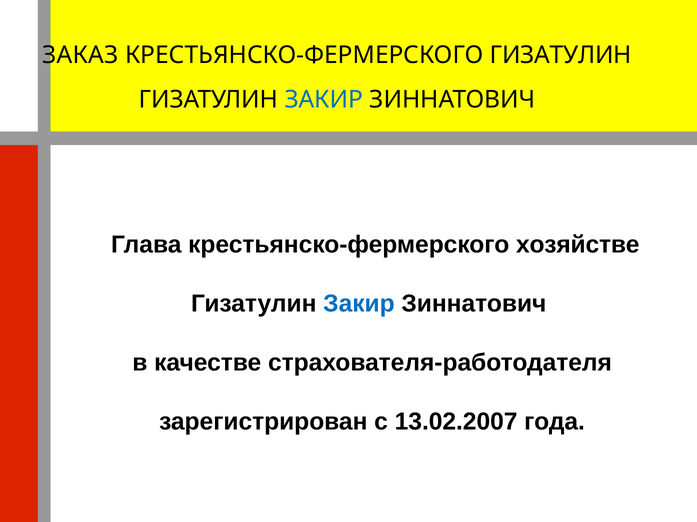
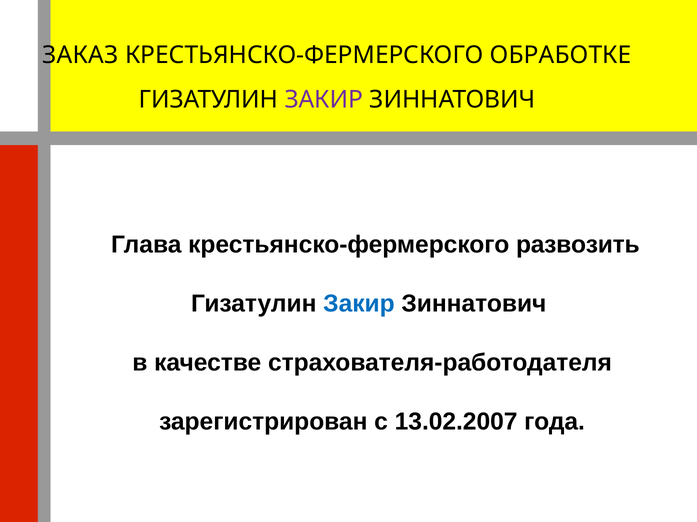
КРЕСТЬЯНСКО-ФЕРМЕРСКОГО ГИЗАТУЛИН: ГИЗАТУЛИН -> ОБРАБОТКЕ (561, 55)
ЗАКИР colour: blue -> purple (324, 100)
хозяйстве: хозяйстве -> развозить (578, 245)
